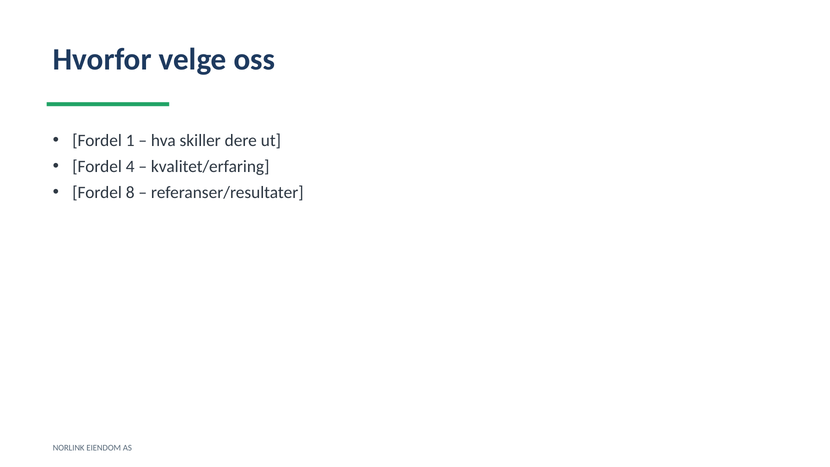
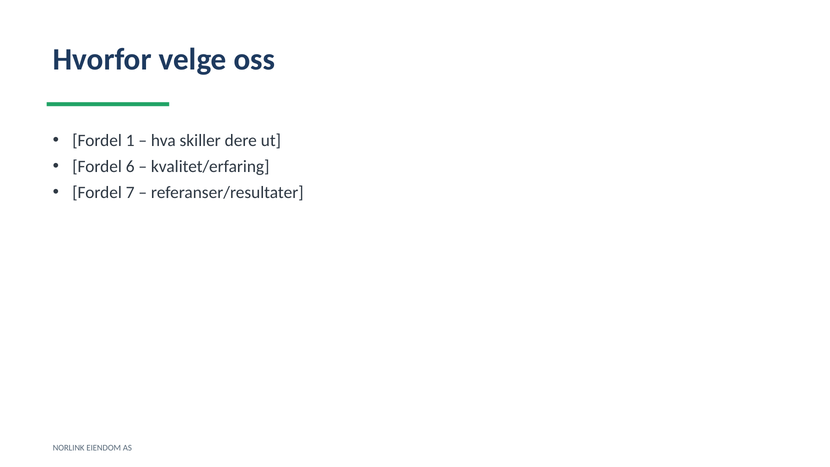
4: 4 -> 6 (130, 167)
8: 8 -> 7 (130, 192)
